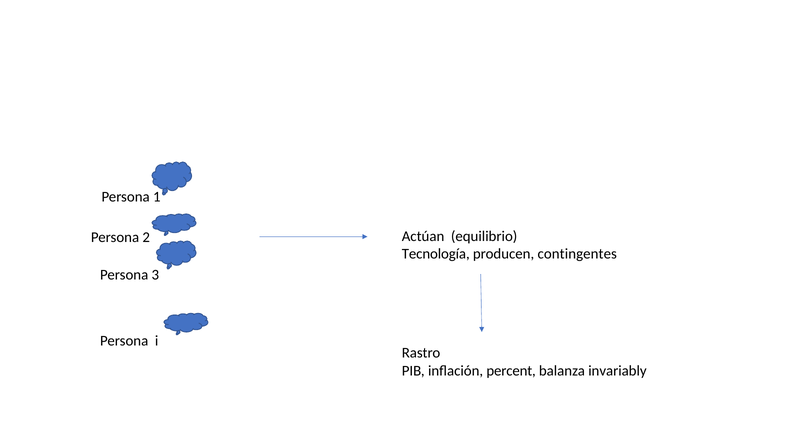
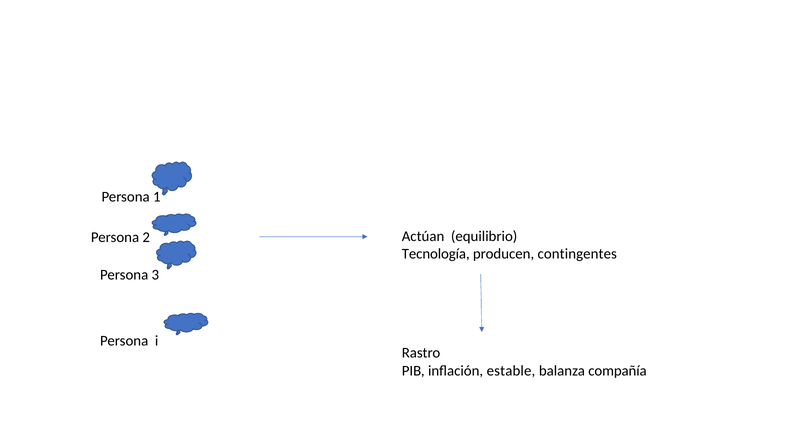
percent: percent -> estable (511, 371)
invariably: invariably -> compañía (617, 371)
